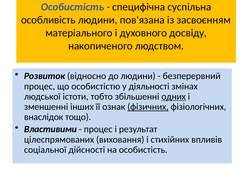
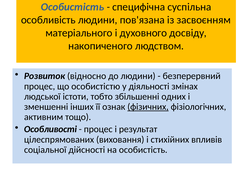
одних underline: present -> none (174, 97)
внаслідок: внаслідок -> активним (44, 117)
Властивими: Властивими -> Особливості (50, 129)
